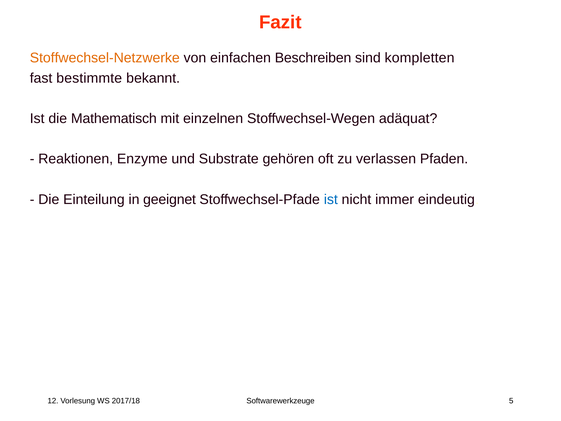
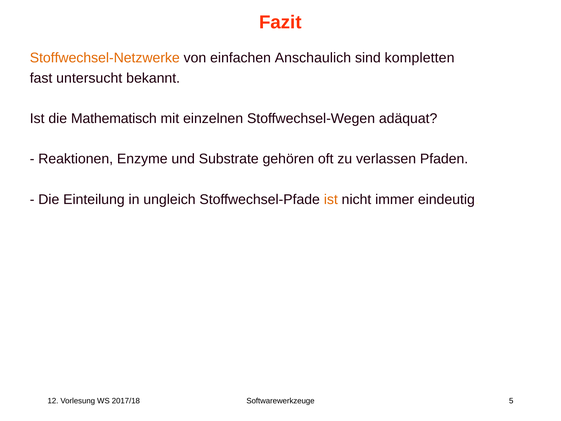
Beschreiben: Beschreiben -> Anschaulich (313, 58)
bestimmte: bestimmte -> untersucht (89, 78)
geeignet: geeignet -> ungleich (169, 199)
ist colour: blue -> orange (331, 199)
